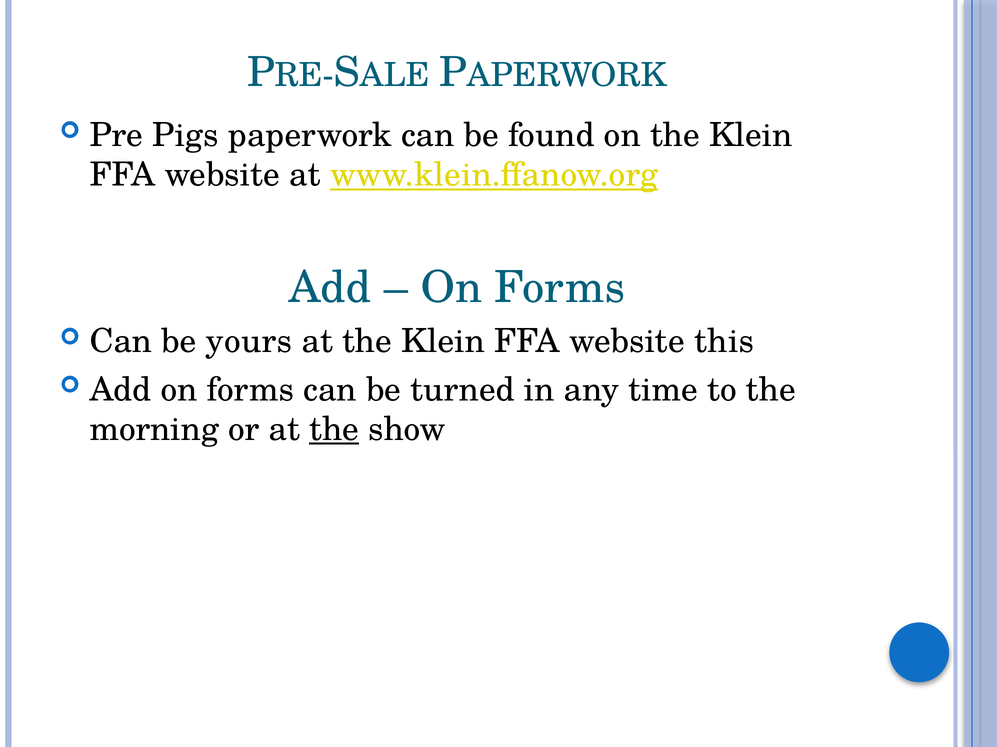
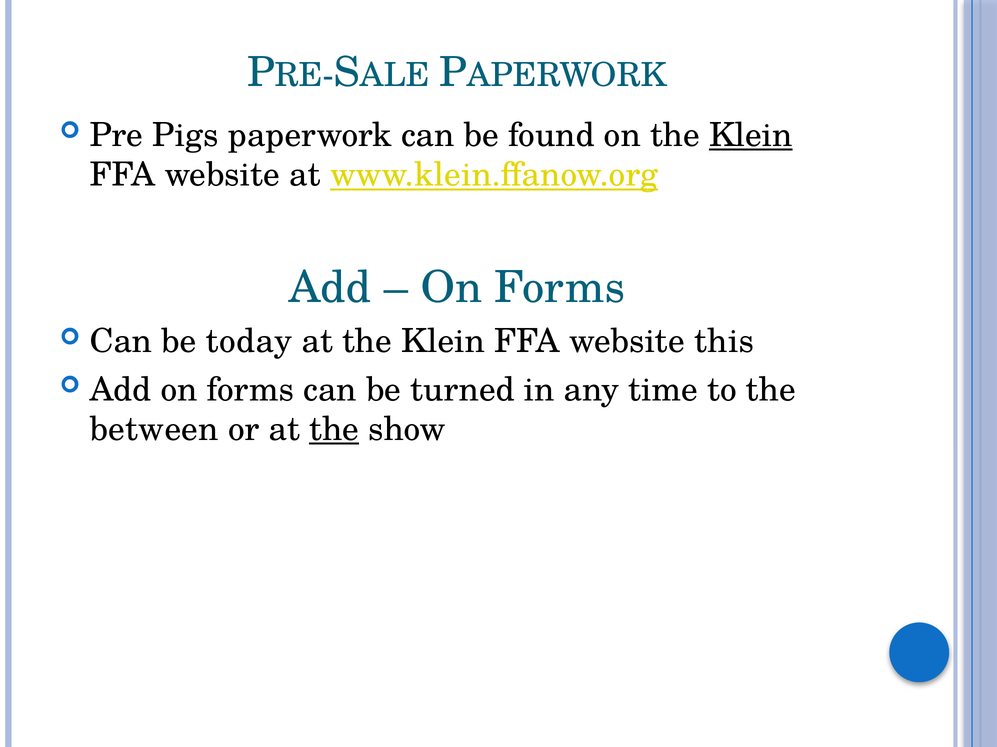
Klein underline: none -> present (751, 135)
yours: yours -> today (249, 342)
morning: morning -> between (154, 430)
